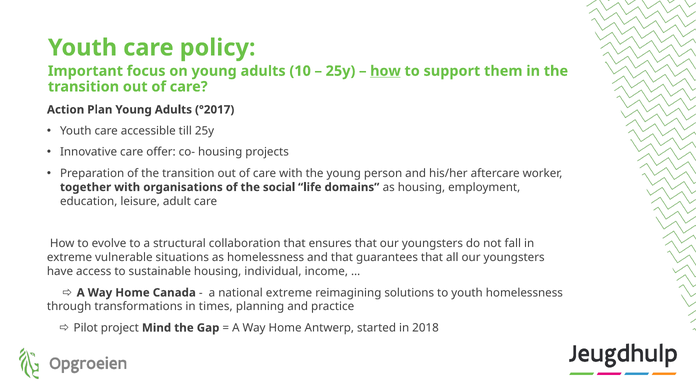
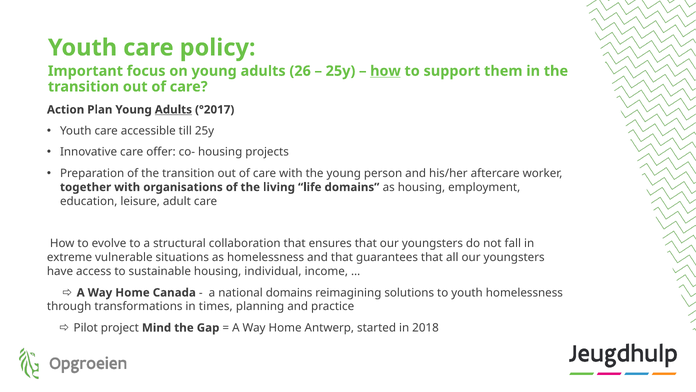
10: 10 -> 26 (300, 71)
Adults underline: none -> present (173, 110)
social: social -> living (279, 187)
national extreme: extreme -> domains (289, 292)
